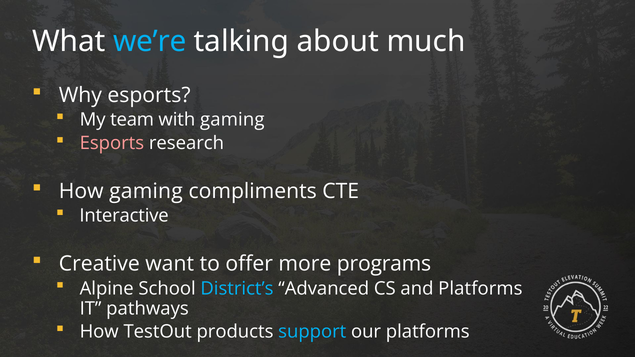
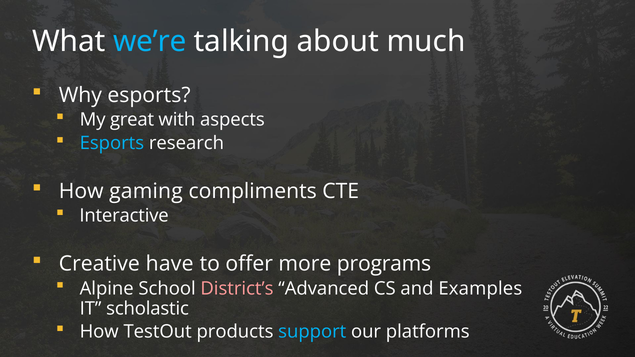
team: team -> great (132, 120)
with gaming: gaming -> aspects (232, 120)
Esports colour: pink -> light blue (112, 143)
want: want -> have (170, 264)
District’s colour: light blue -> pink (237, 289)
and Platforms: Platforms -> Examples (480, 289)
pathways: pathways -> scholastic (148, 309)
